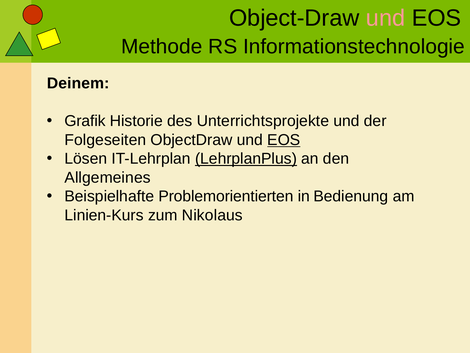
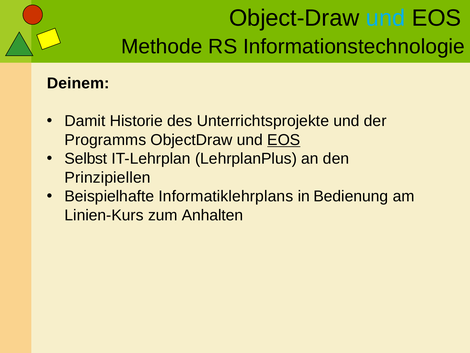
und colour: pink -> light blue (386, 18)
Grafik: Grafik -> Damit (85, 121)
Folgeseiten: Folgeseiten -> Programms (105, 140)
Lösen: Lösen -> Selbst (86, 158)
LehrplanPlus underline: present -> none (246, 158)
Allgemeines: Allgemeines -> Prinzipiellen (108, 177)
Problemorientierten: Problemorientierten -> Informatiklehrplans (226, 196)
Nikolaus: Nikolaus -> Anhalten (213, 215)
